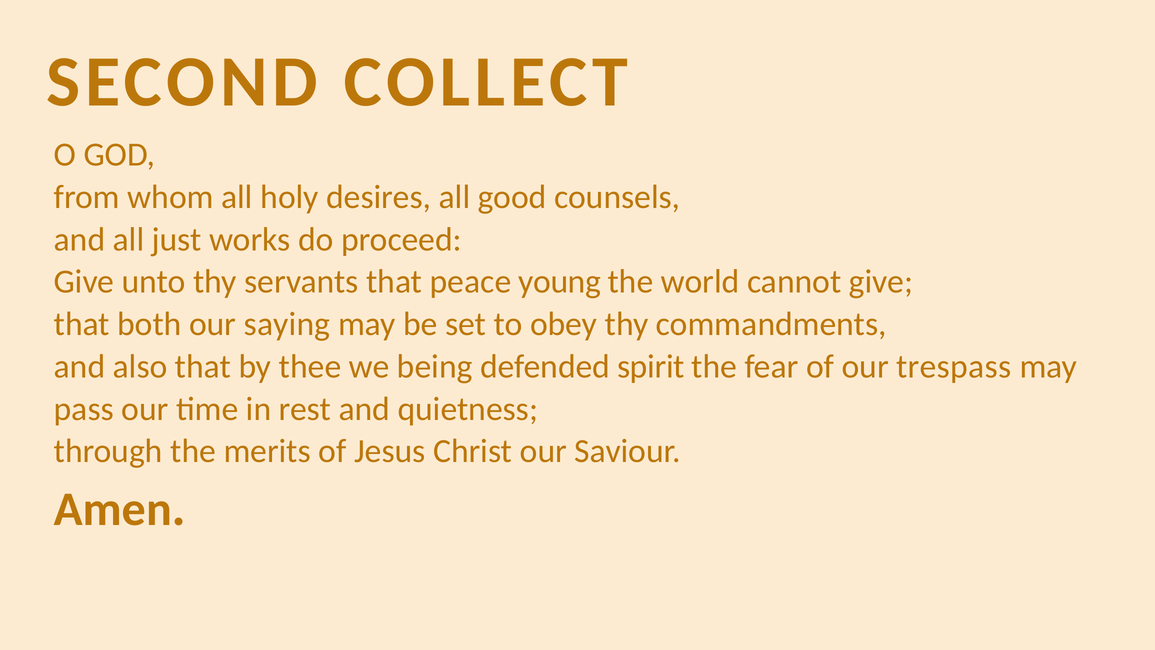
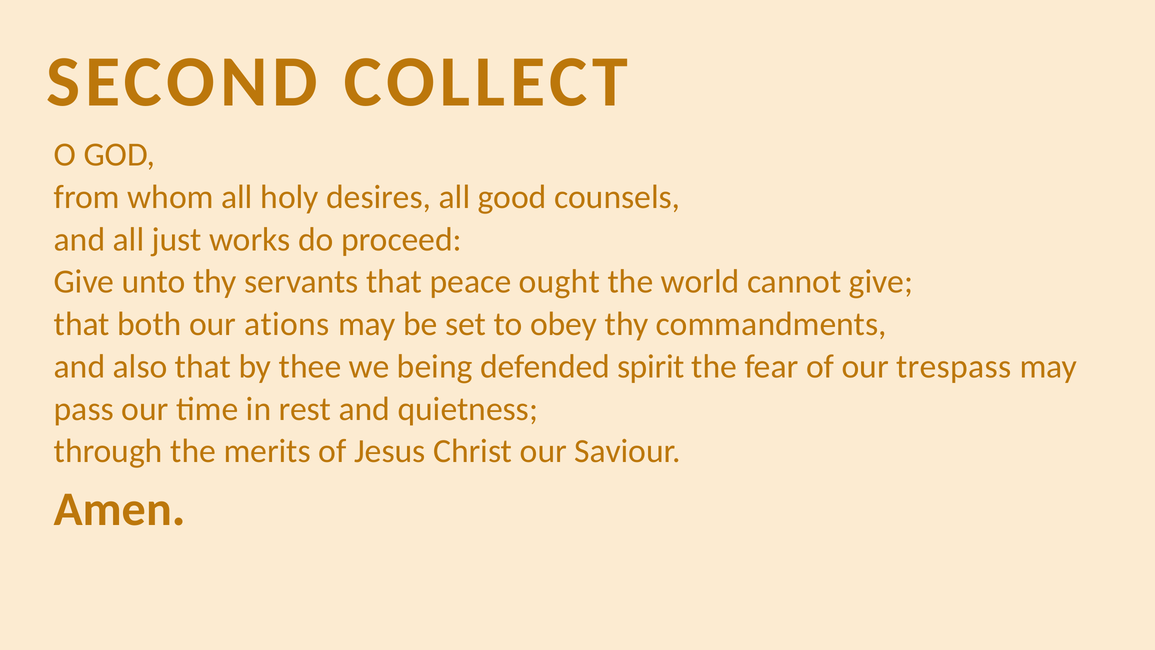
young: young -> ought (559, 282)
saying: saying -> ations (287, 324)
